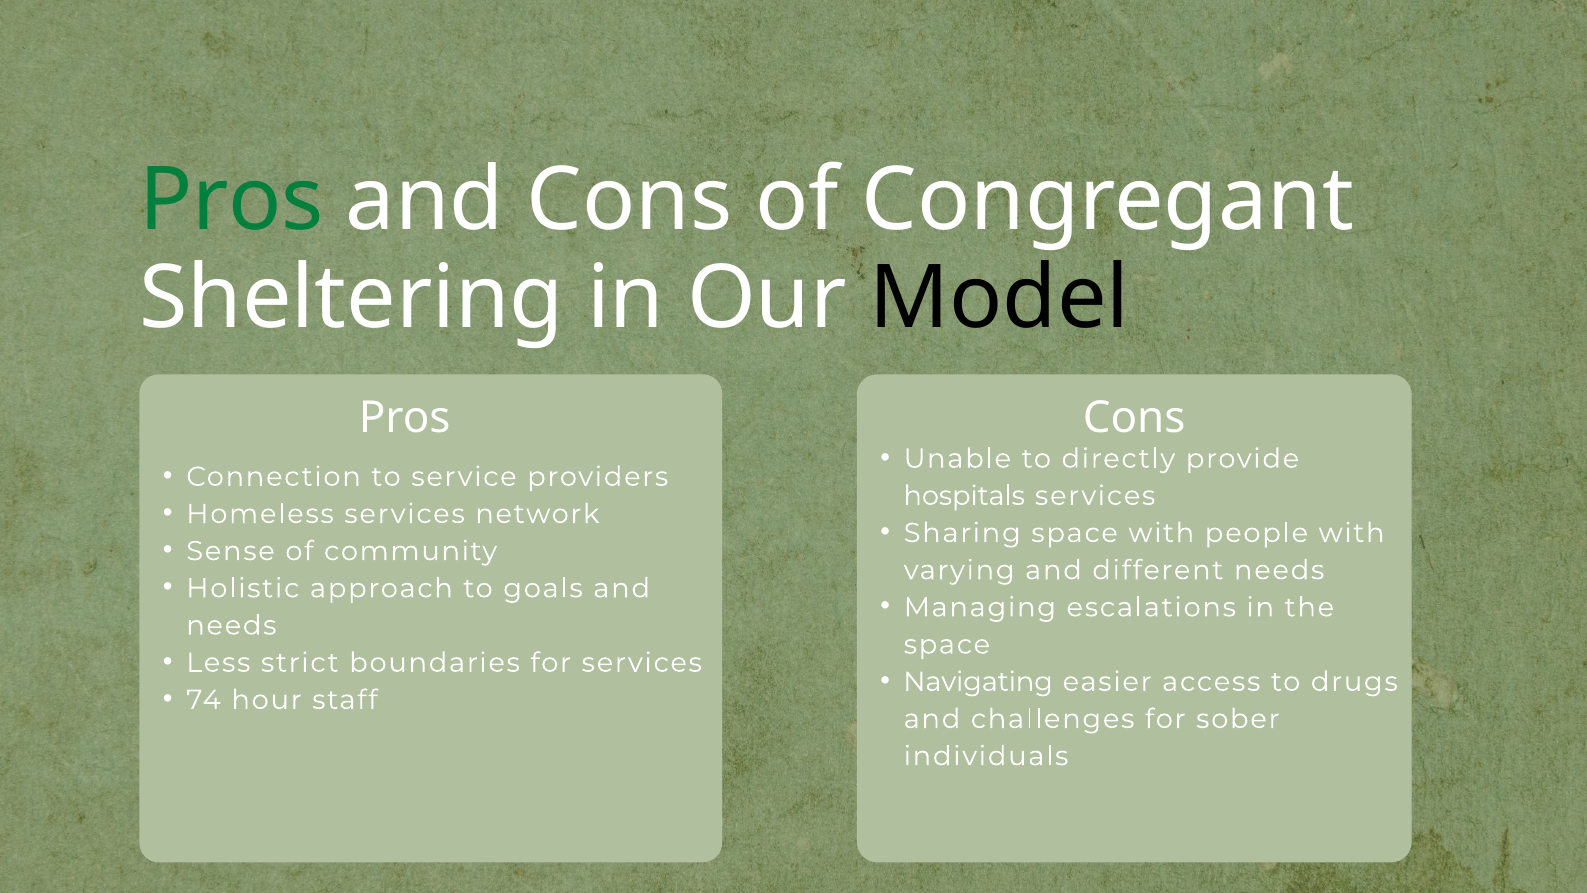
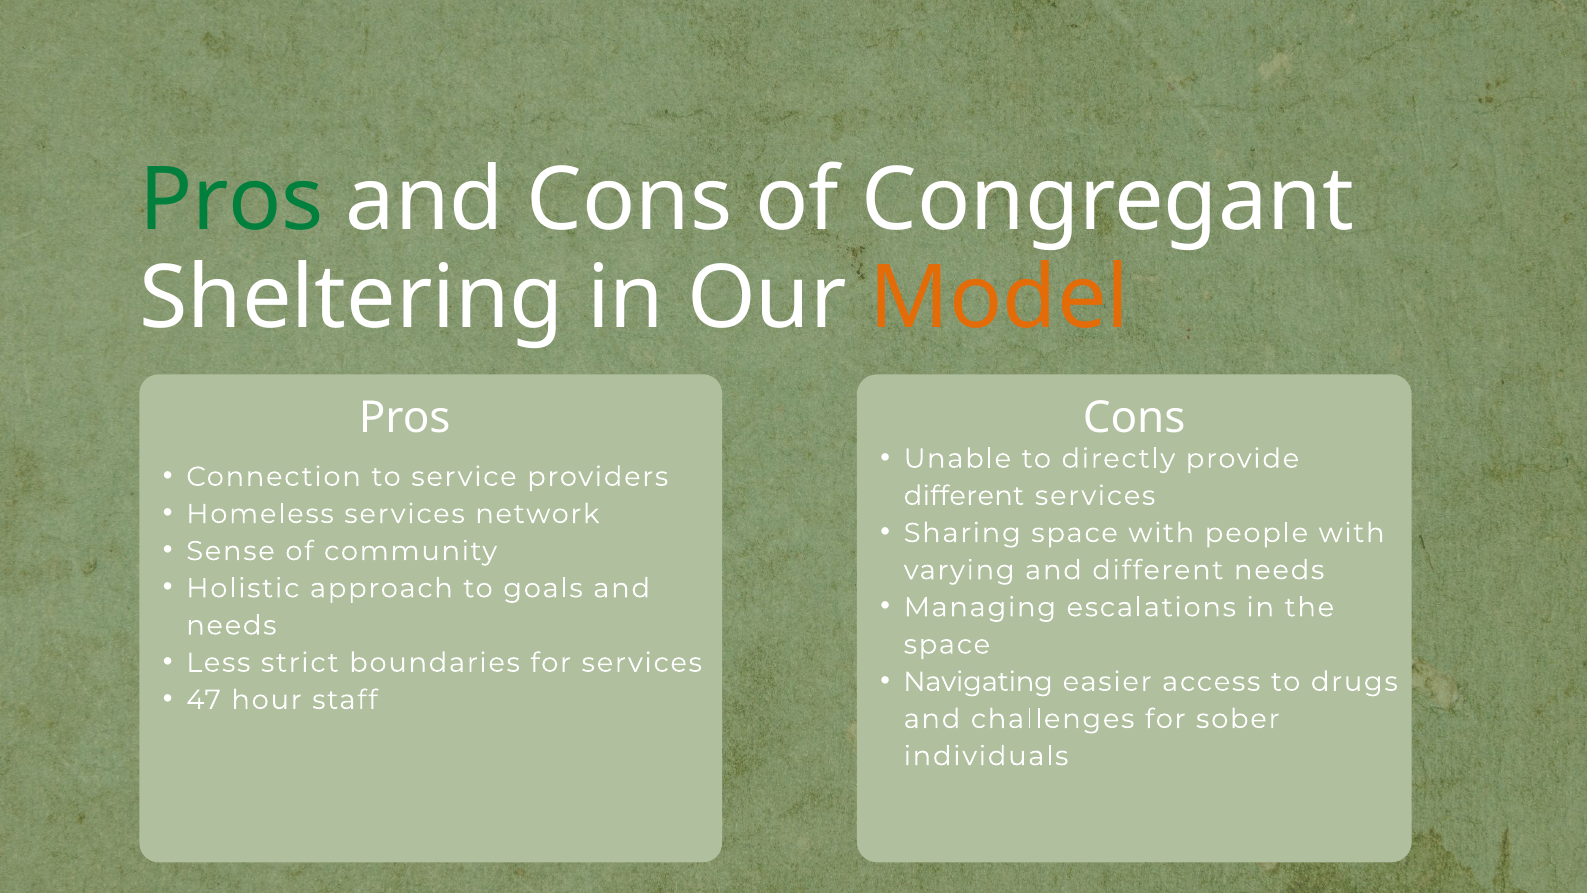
Model colour: black -> orange (1000, 298)
hospitals: hospitals -> different (964, 496)
74: 74 -> 47 (204, 700)
